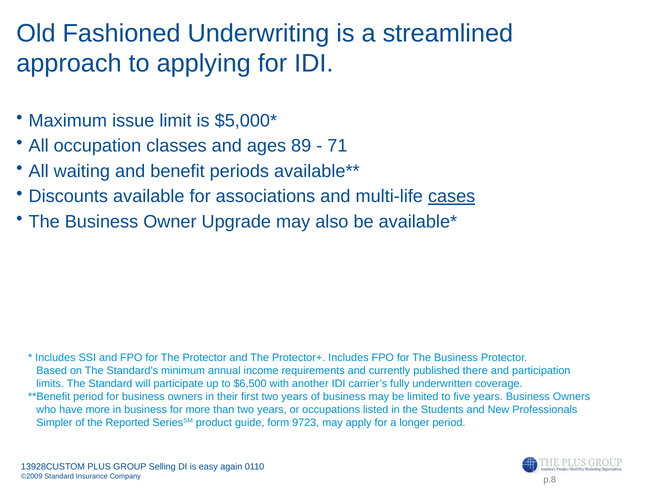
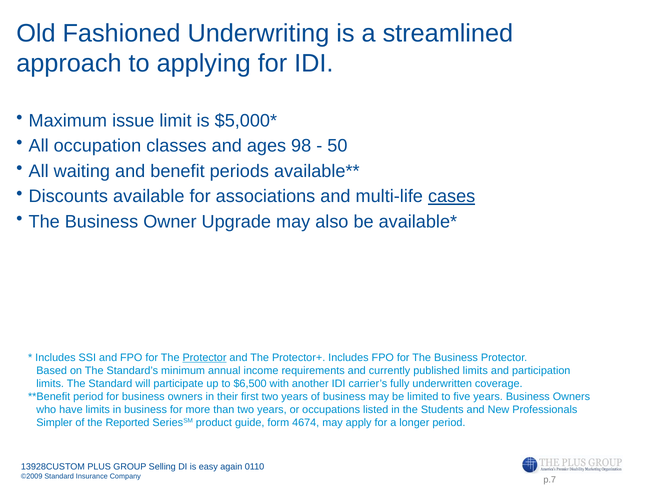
89: 89 -> 98 (301, 146)
71: 71 -> 50 (337, 146)
Protector underline: none -> present (205, 358)
published there: there -> limits (475, 371)
have more: more -> limits (98, 410)
9723: 9723 -> 4674 (306, 423)
p.8: p.8 -> p.7 (550, 480)
